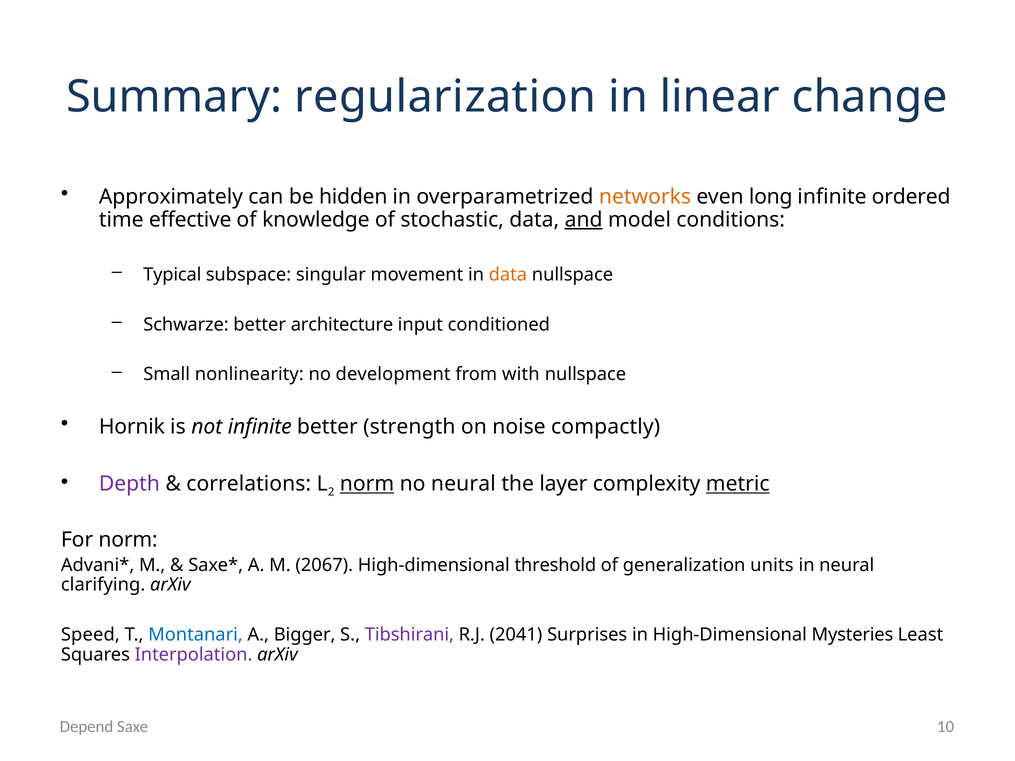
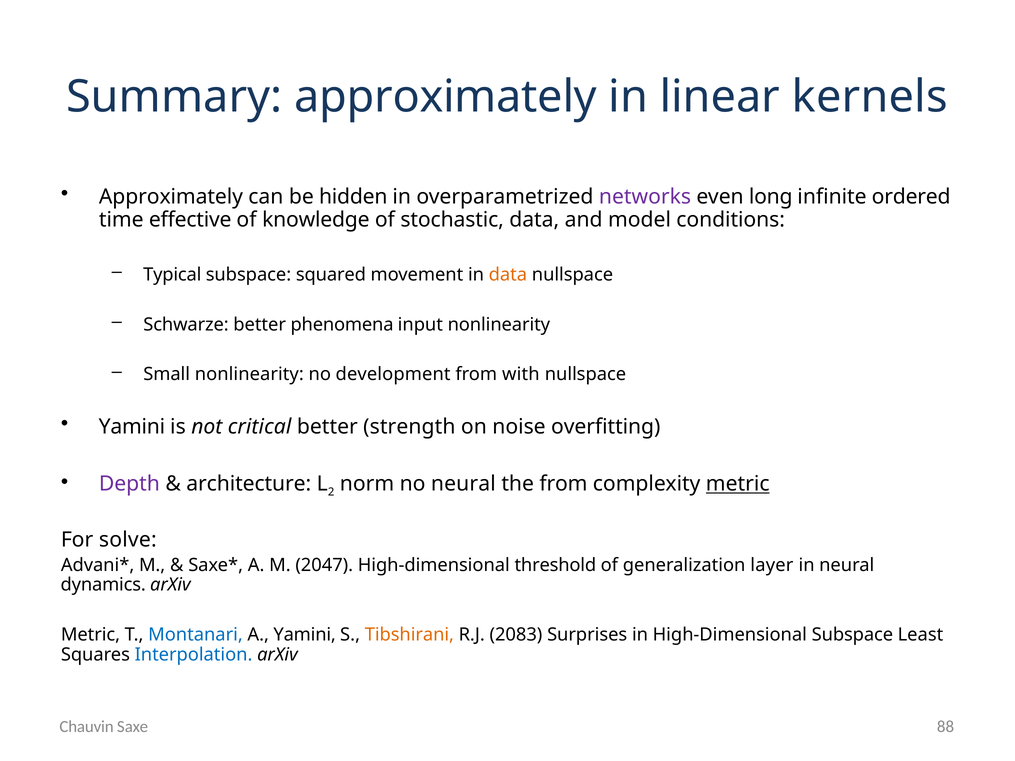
Summary regularization: regularization -> approximately (446, 97)
change: change -> kernels (870, 97)
networks colour: orange -> purple (645, 197)
and underline: present -> none (584, 220)
singular: singular -> squared (331, 275)
architecture: architecture -> phenomena (342, 325)
input conditioned: conditioned -> nonlinearity (499, 325)
Hornik: Hornik -> Yamini (132, 427)
not infinite: infinite -> critical (260, 427)
compactly: compactly -> overfitting (606, 427)
correlations: correlations -> architecture (249, 484)
norm underline: present -> none (367, 484)
the layer: layer -> from (563, 484)
For norm: norm -> solve (128, 540)
2067: 2067 -> 2047 (324, 565)
units: units -> layer (772, 565)
clarifying: clarifying -> dynamics (103, 585)
Speed: Speed -> Metric (90, 635)
A Bigger: Bigger -> Yamini (305, 635)
Tibshirani colour: purple -> orange (409, 635)
2041: 2041 -> 2083 (516, 635)
High-Dimensional Mysteries: Mysteries -> Subspace (852, 635)
Interpolation colour: purple -> blue (194, 655)
Depend: Depend -> Chauvin (87, 727)
10: 10 -> 88 (946, 727)
